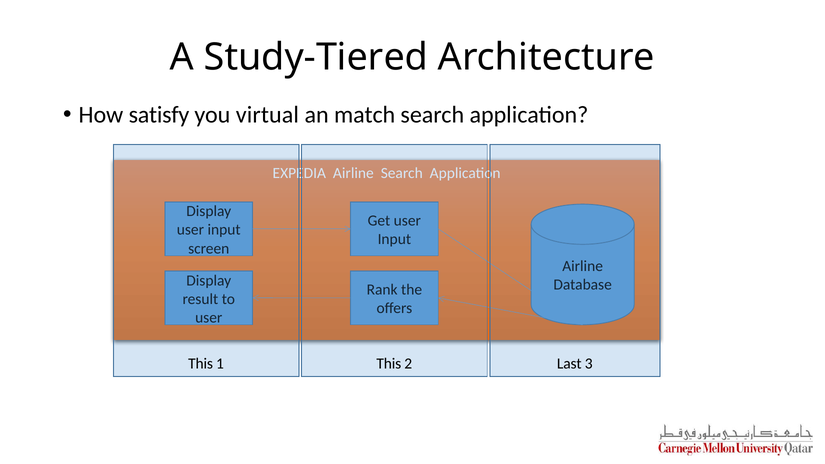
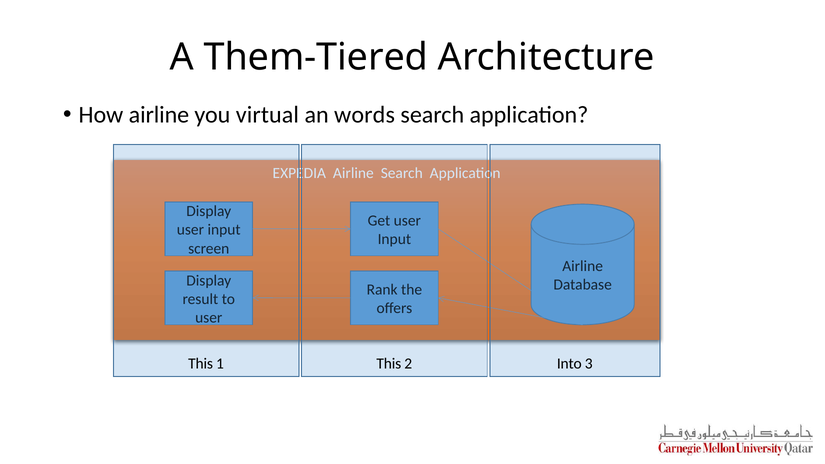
Study-Tiered: Study-Tiered -> Them-Tiered (316, 57)
How satisfy: satisfy -> airline (159, 115)
match: match -> words (364, 115)
Last: Last -> Into (569, 364)
